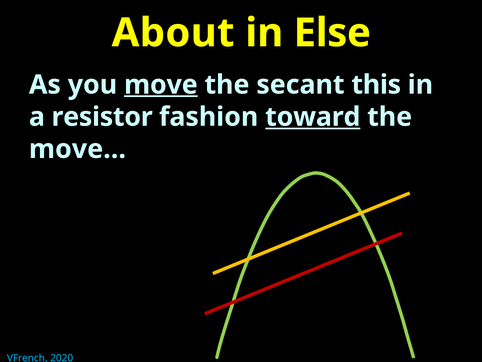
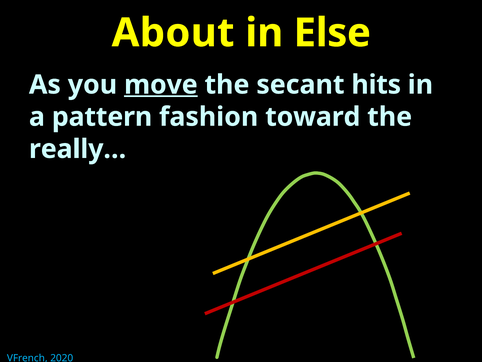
this: this -> hits (376, 85)
resistor: resistor -> pattern (102, 117)
toward underline: present -> none (313, 117)
move…: move… -> really… (78, 149)
